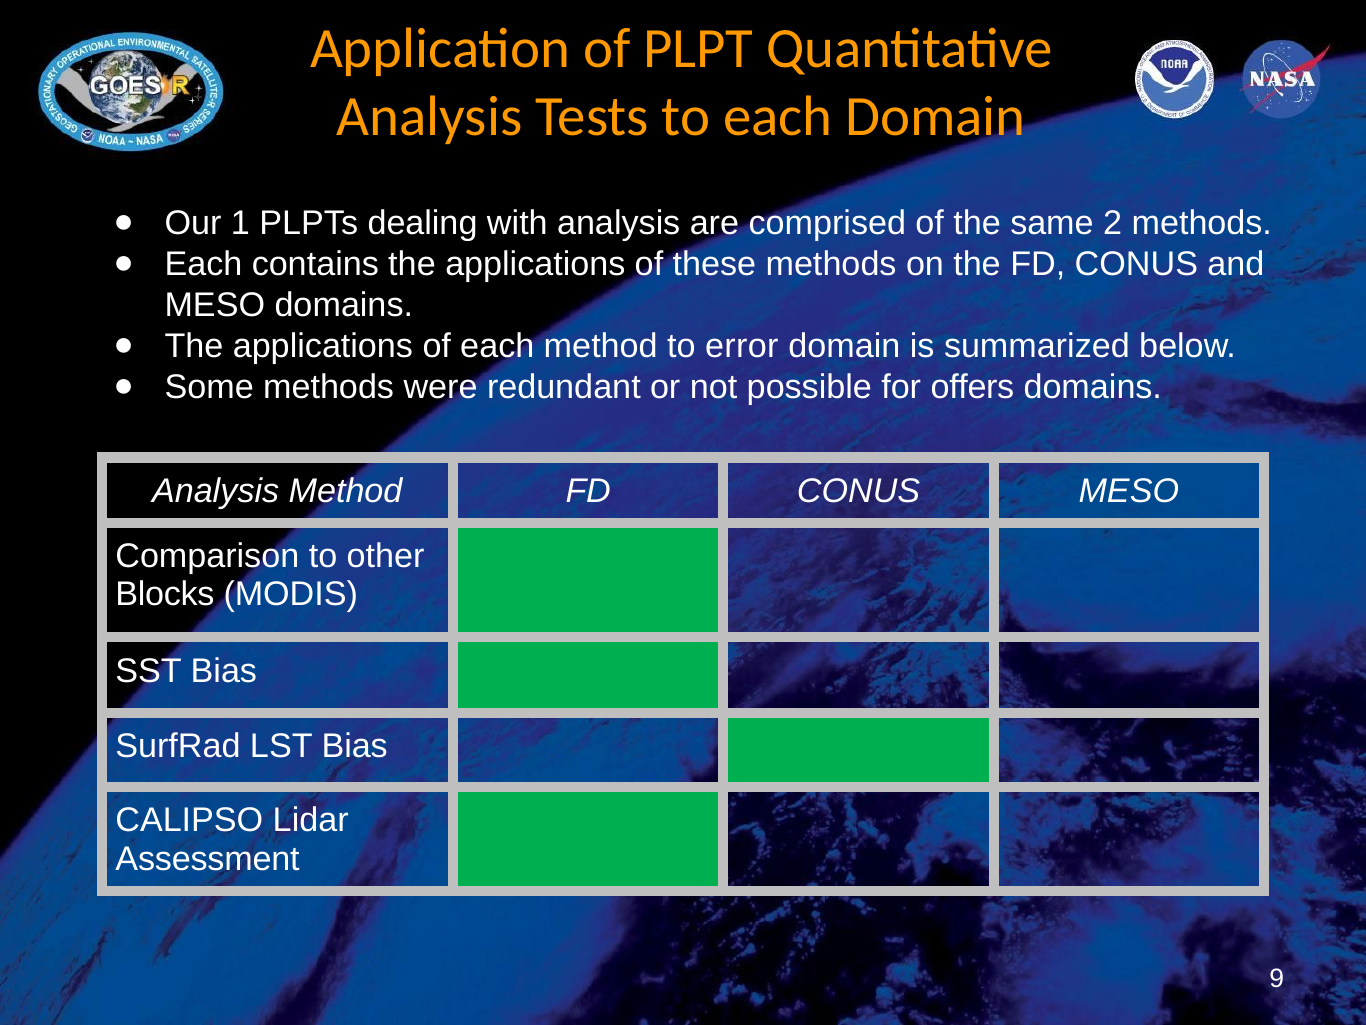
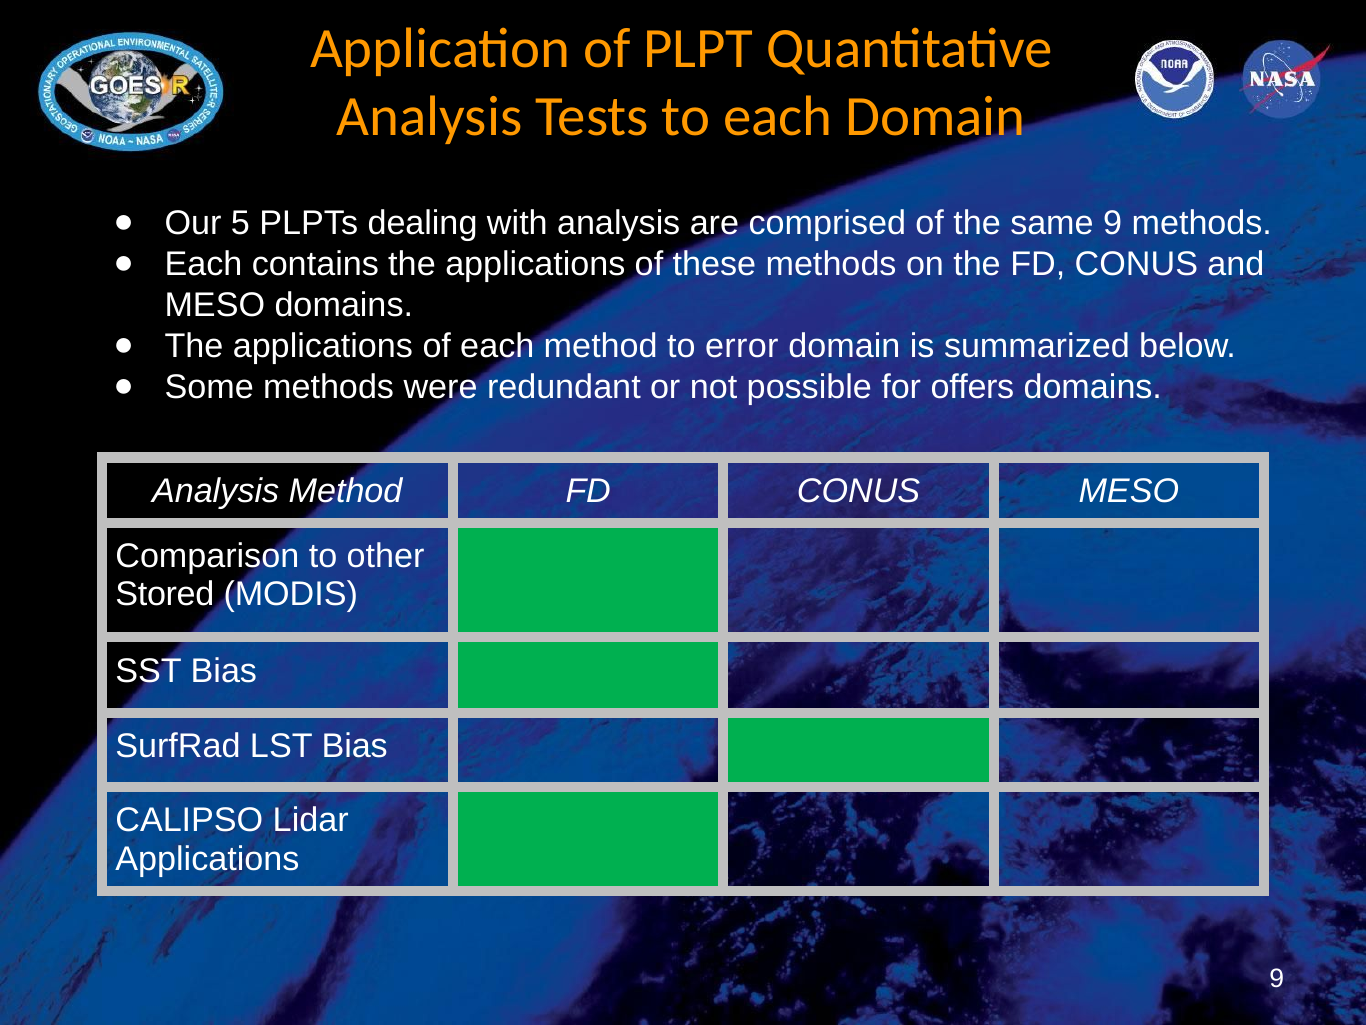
1: 1 -> 5 (240, 223)
same 2: 2 -> 9 (1113, 223)
Blocks: Blocks -> Stored (165, 594)
Assessment: Assessment -> Applications (207, 859)
